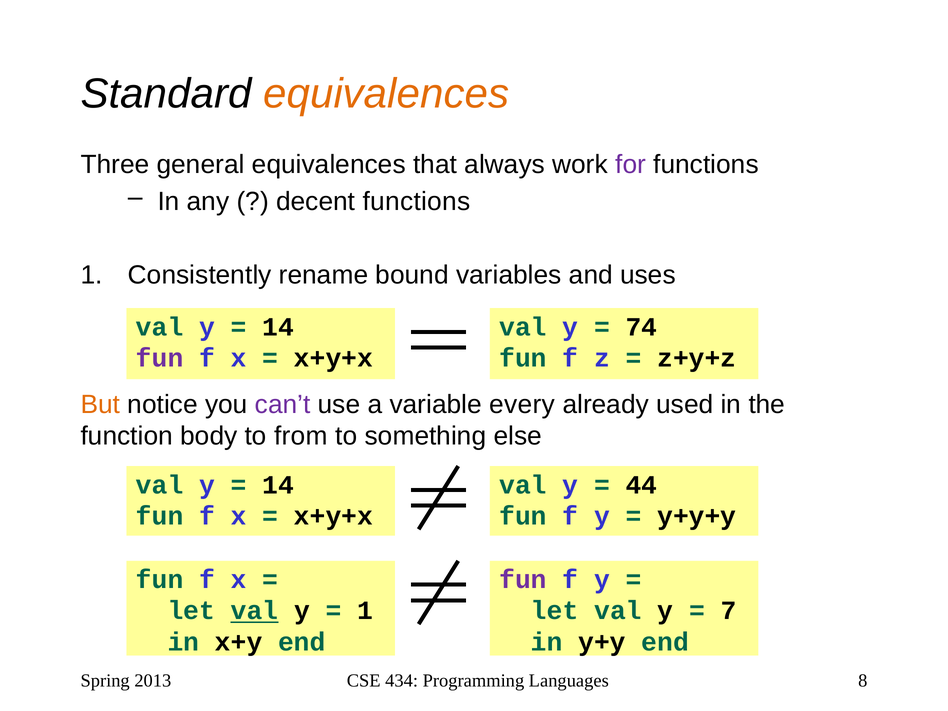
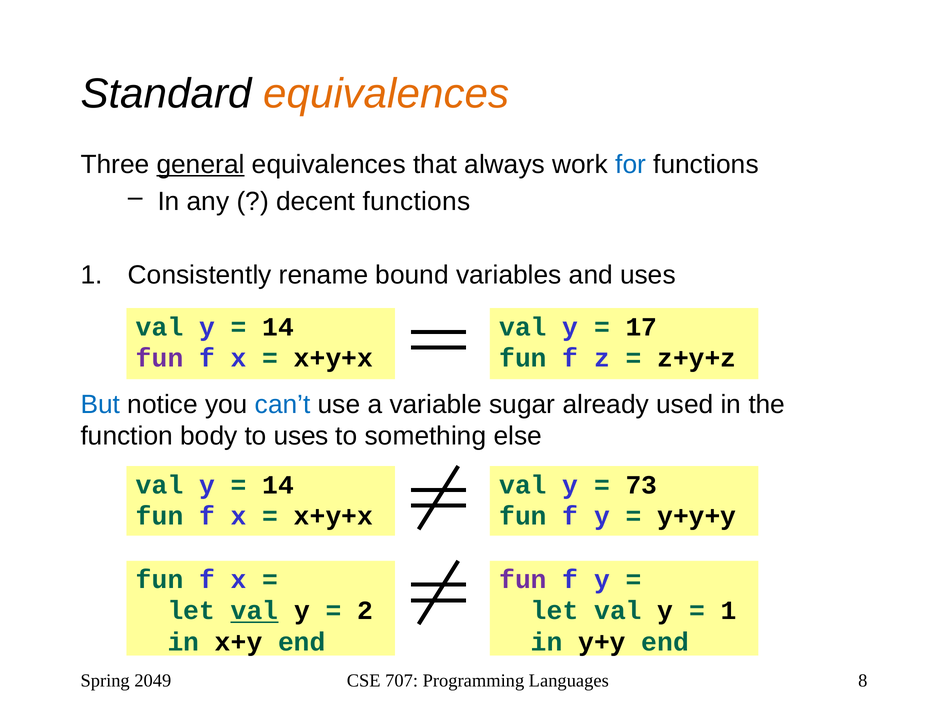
general underline: none -> present (201, 165)
for colour: purple -> blue (631, 165)
74: 74 -> 17 (641, 327)
But colour: orange -> blue (100, 404)
can’t colour: purple -> blue (283, 404)
every: every -> sugar (522, 404)
to from: from -> uses (301, 436)
44: 44 -> 73 (641, 485)
1: 1 -> 2 (365, 611)
7: 7 -> 1 (729, 611)
2013: 2013 -> 2049 (153, 681)
434: 434 -> 707 (402, 681)
